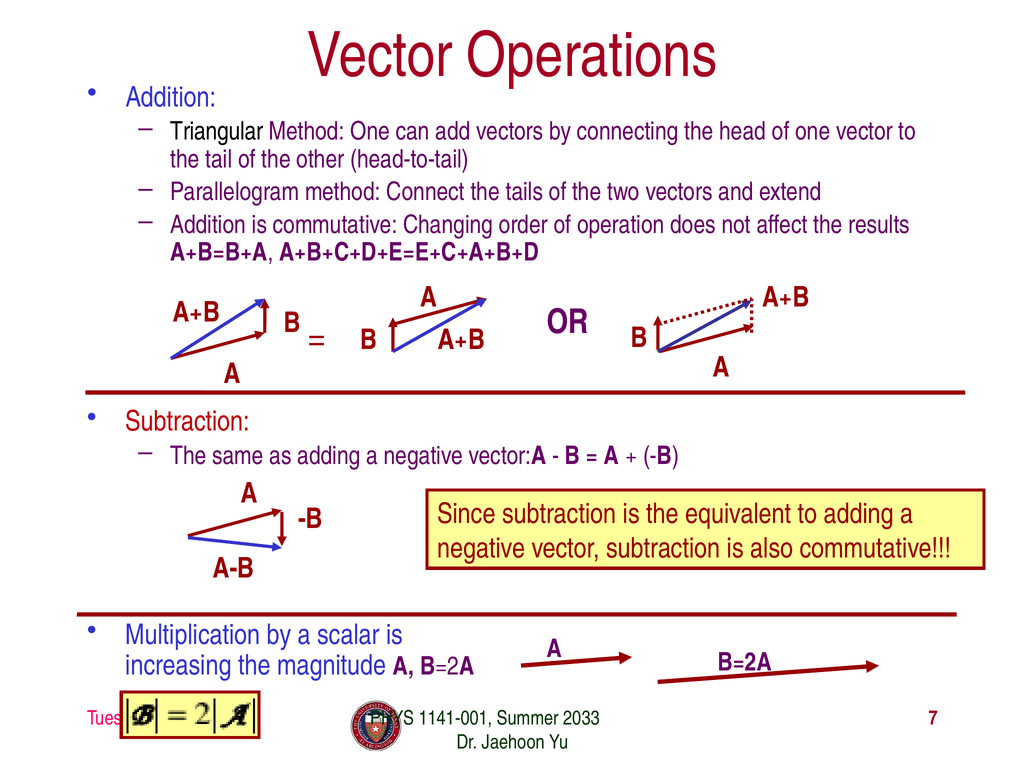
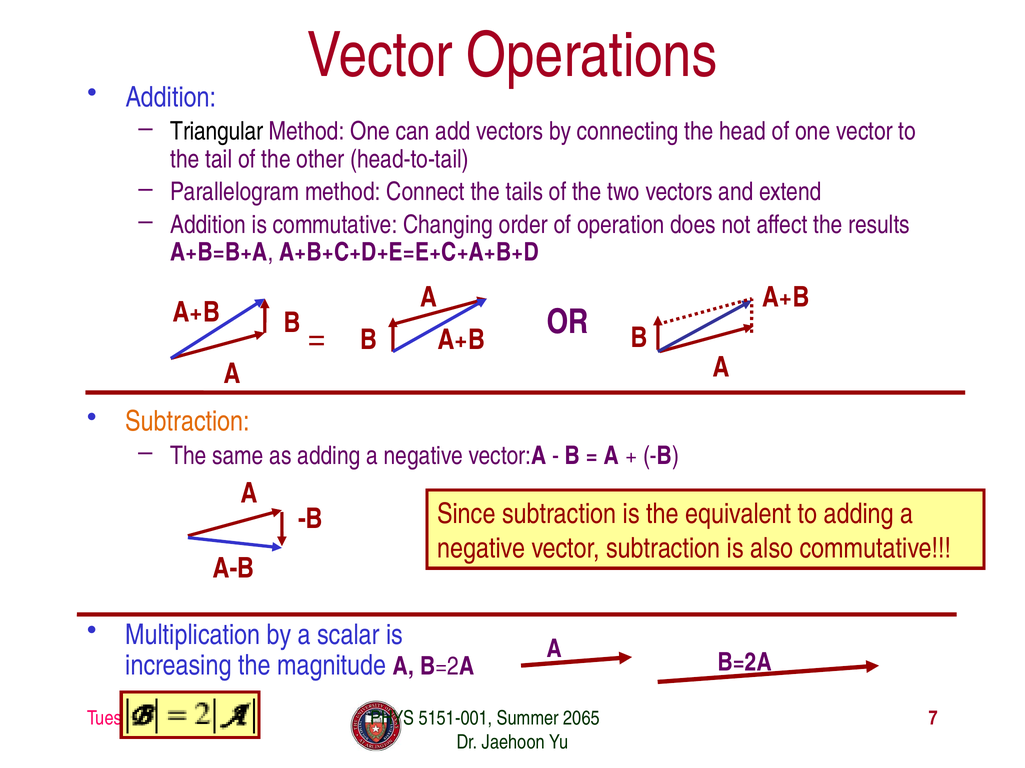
Subtraction colour: red -> orange (188, 422)
1141-001: 1141-001 -> 5151-001 (456, 719)
2033: 2033 -> 2065 (582, 719)
